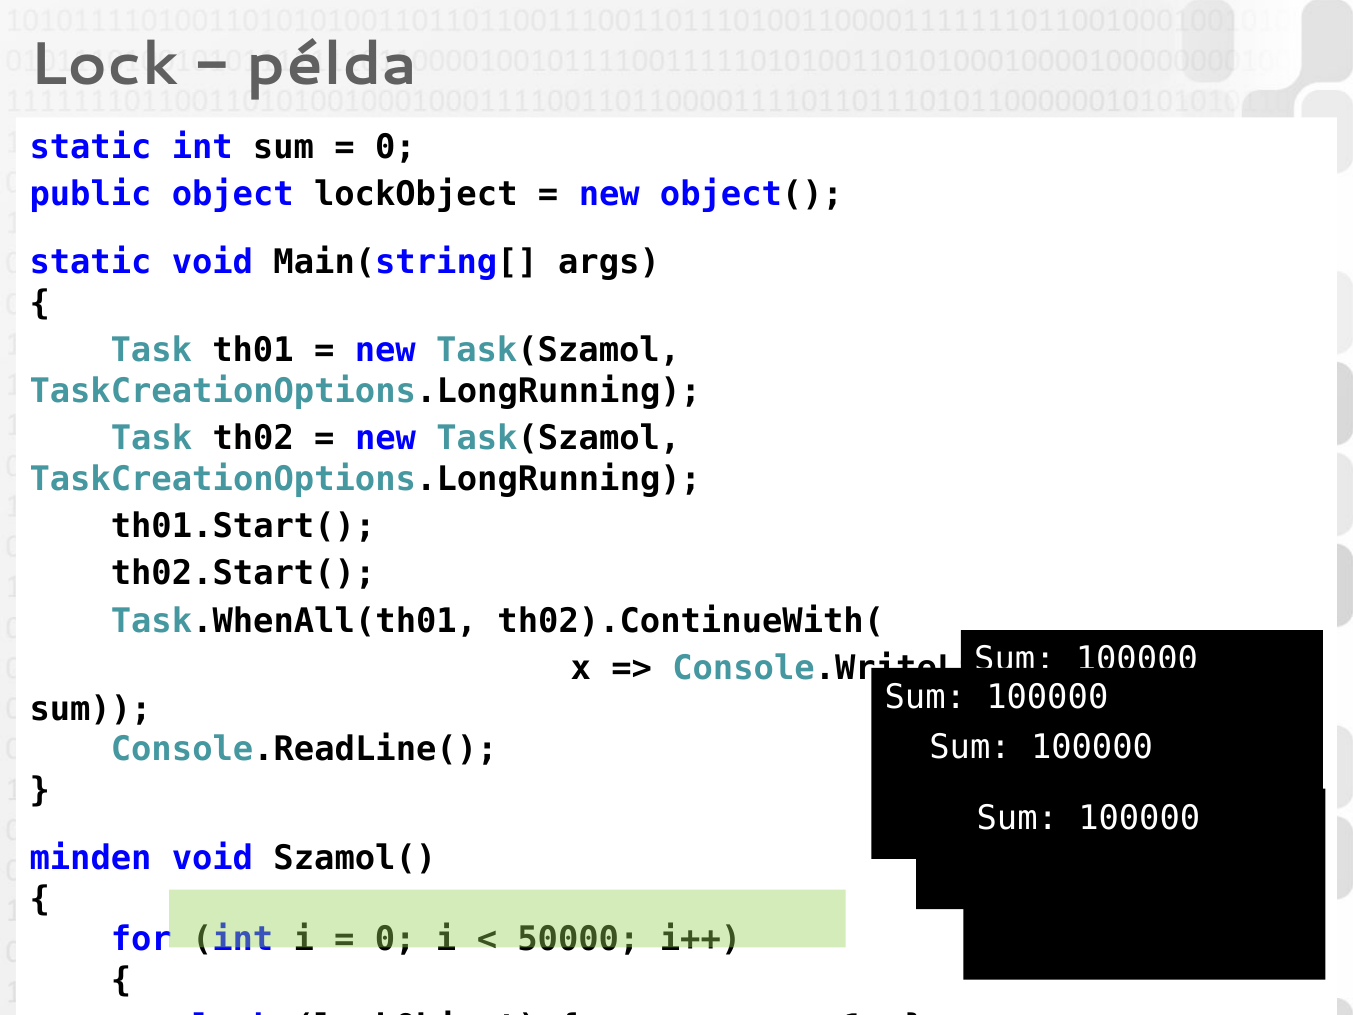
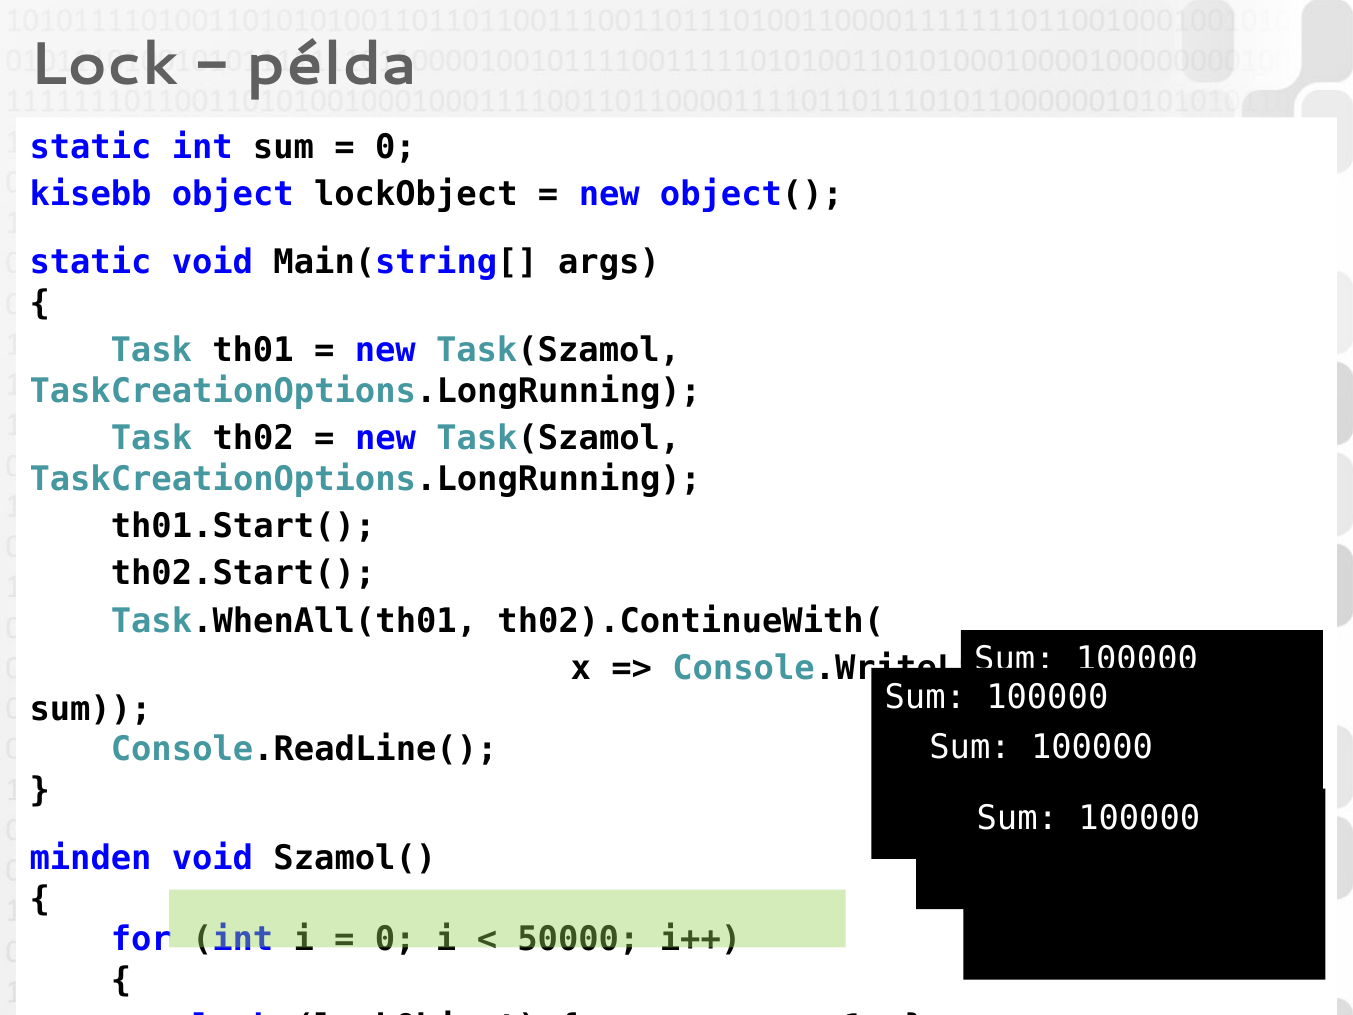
public: public -> kisebb (91, 194)
